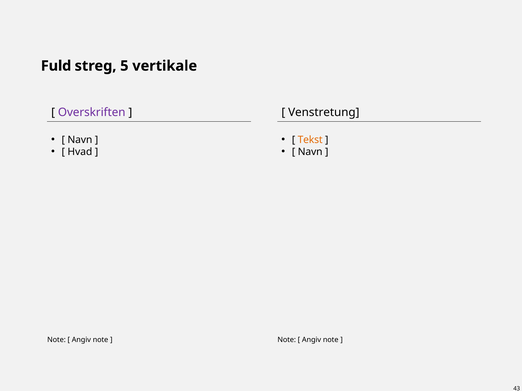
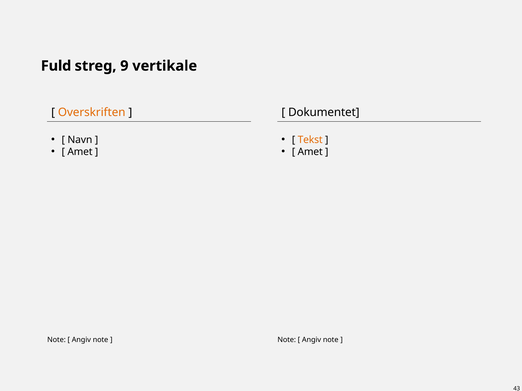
5: 5 -> 9 (124, 66)
Overskriften colour: purple -> orange (92, 112)
Venstretung: Venstretung -> Dokumentet (324, 112)
Hvad: Hvad -> Amet (80, 152)
Navn: Navn -> Amet (310, 152)
